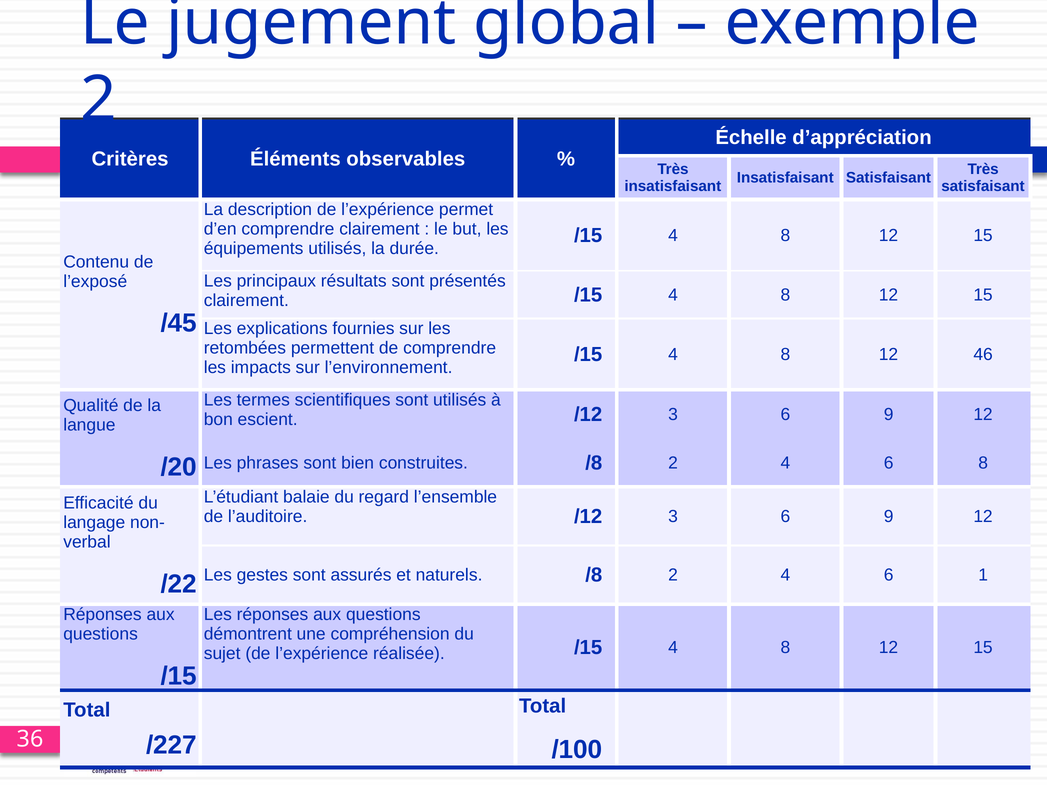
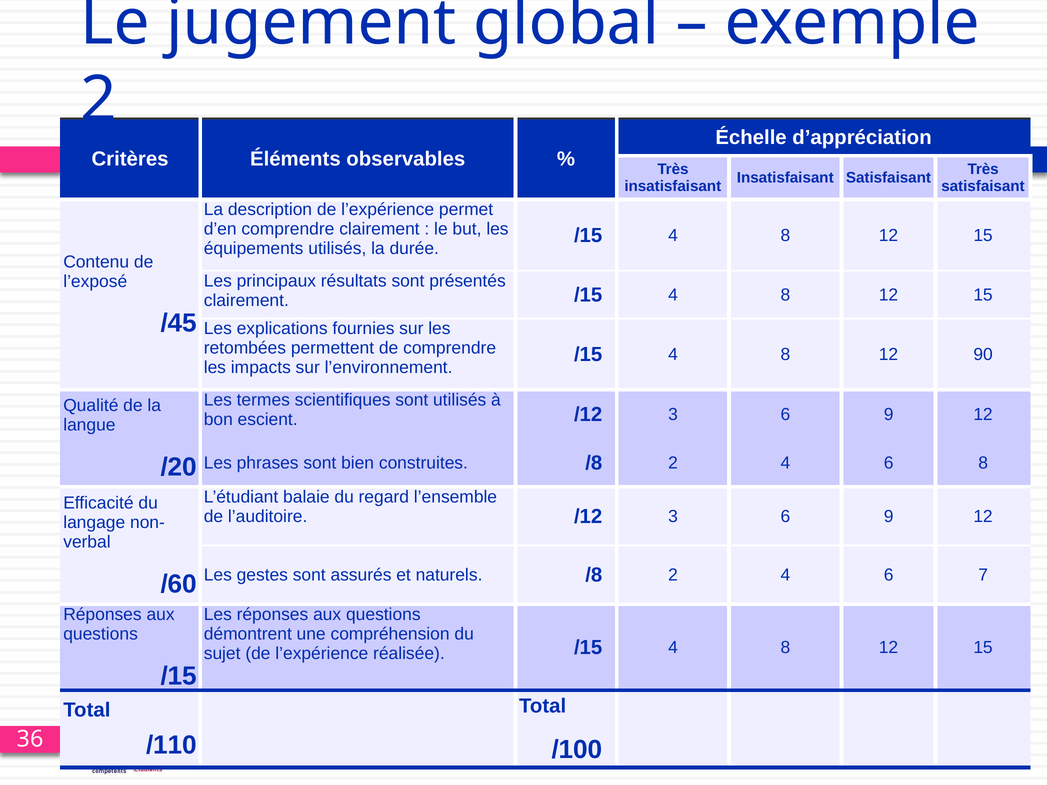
46: 46 -> 90 (983, 355)
1: 1 -> 7 (983, 575)
/22: /22 -> /60 (179, 584)
/227: /227 -> /110 (171, 745)
